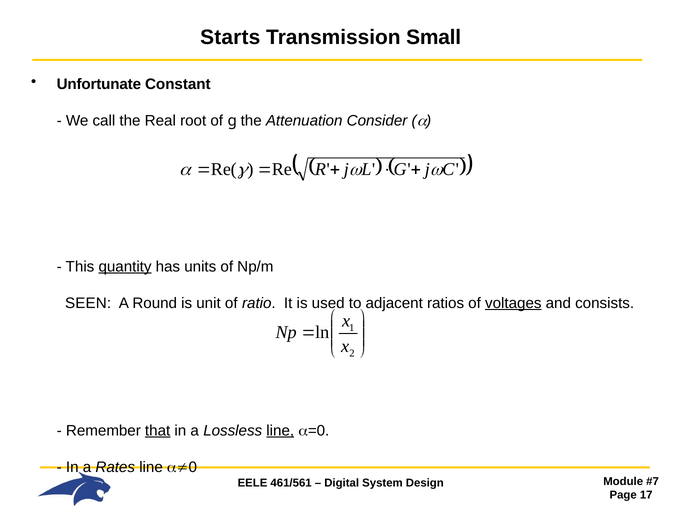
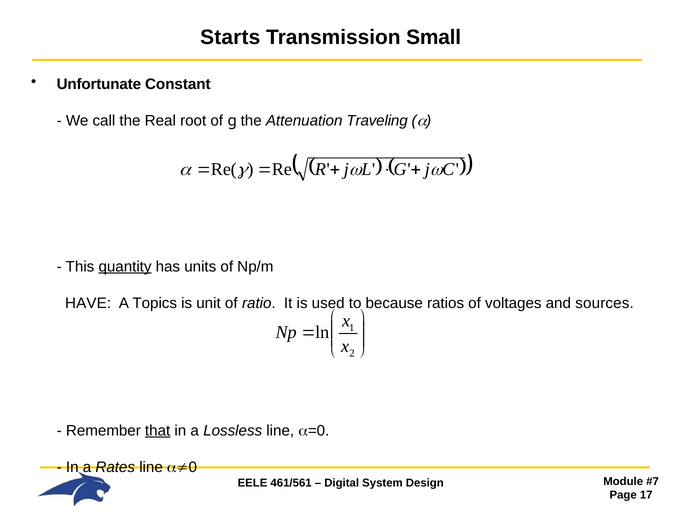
Consider: Consider -> Traveling (377, 121)
SEEN: SEEN -> HAVE (88, 303)
Round: Round -> Topics (155, 303)
adjacent: adjacent -> because (394, 303)
voltages underline: present -> none (513, 303)
consists: consists -> sources (605, 303)
line underline: present -> none (280, 431)
